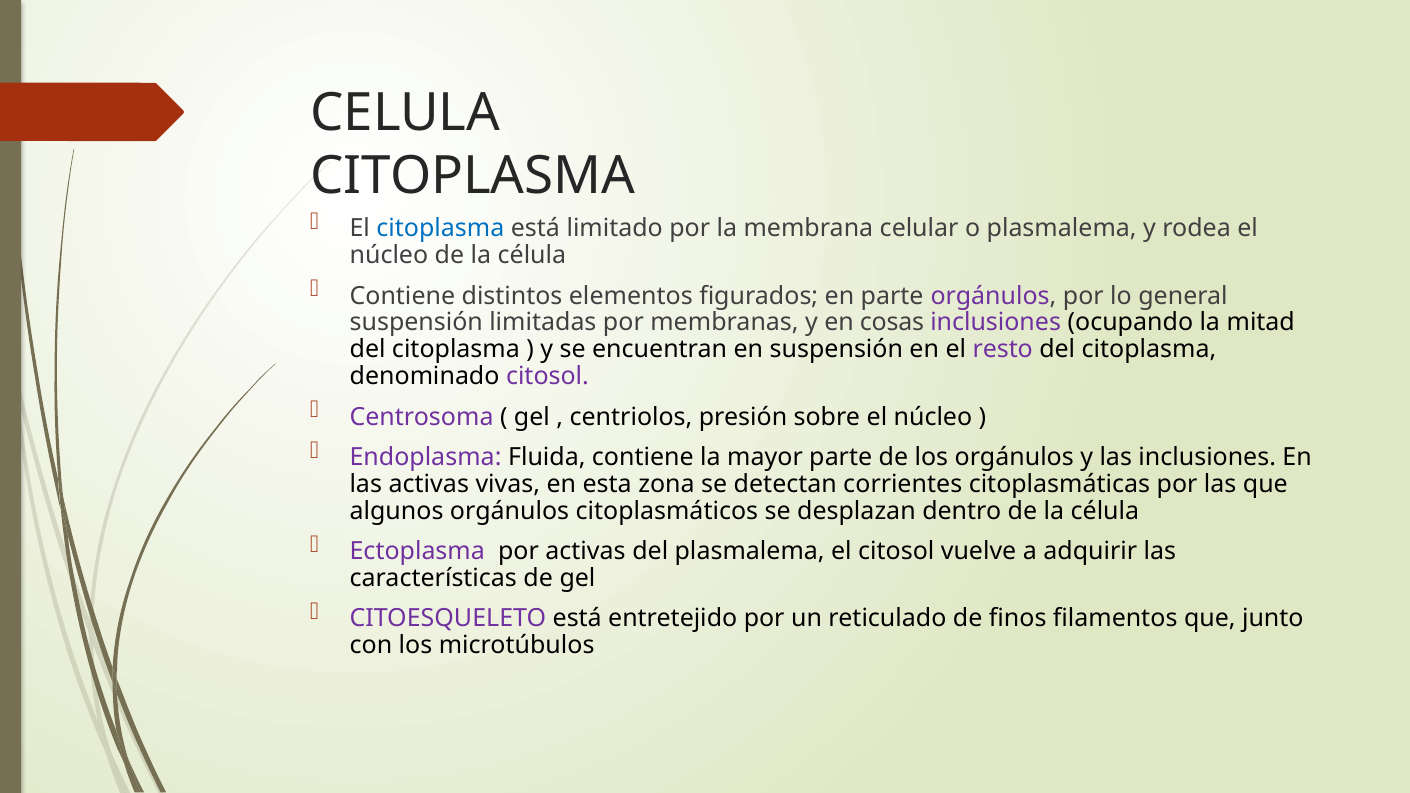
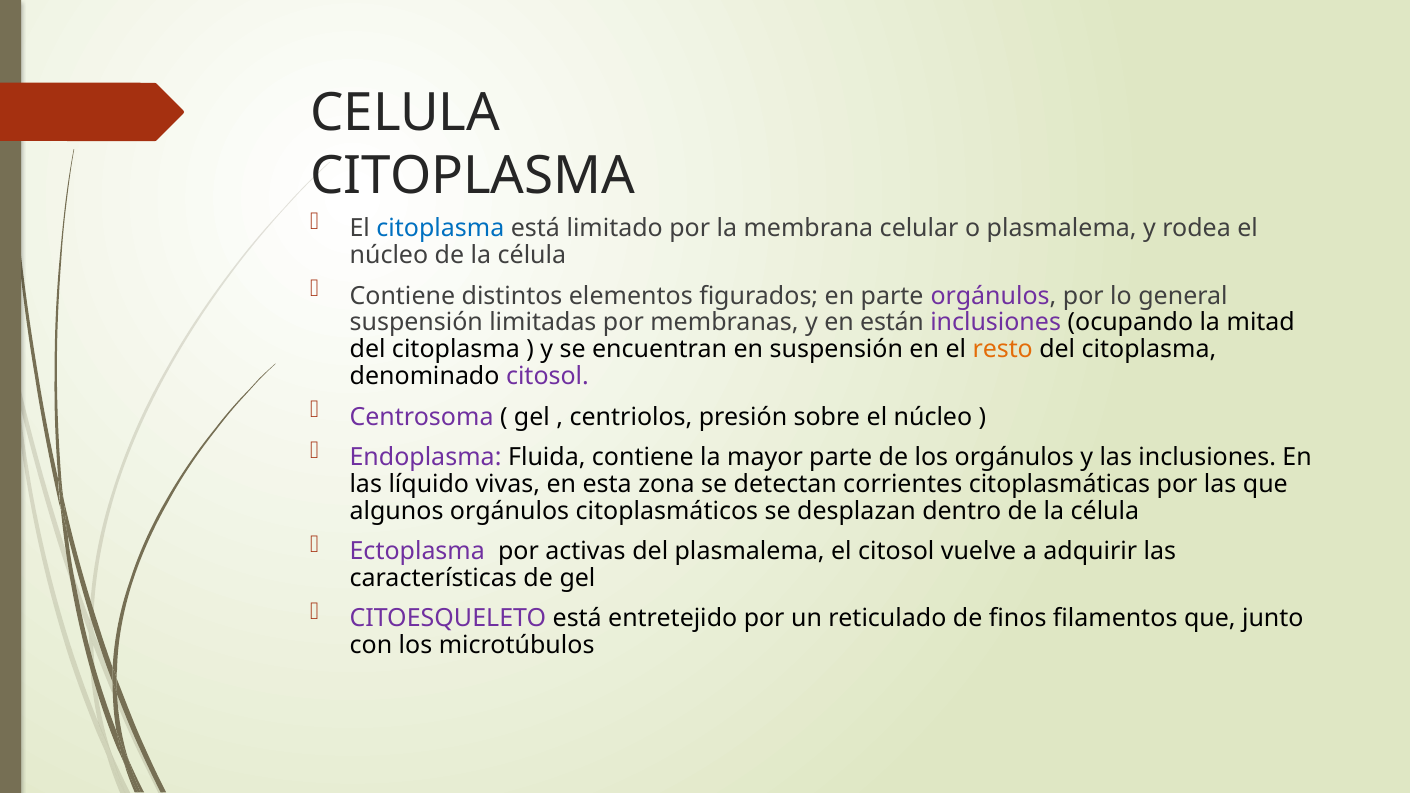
cosas: cosas -> están (892, 323)
resto colour: purple -> orange (1003, 350)
las activas: activas -> líquido (429, 484)
